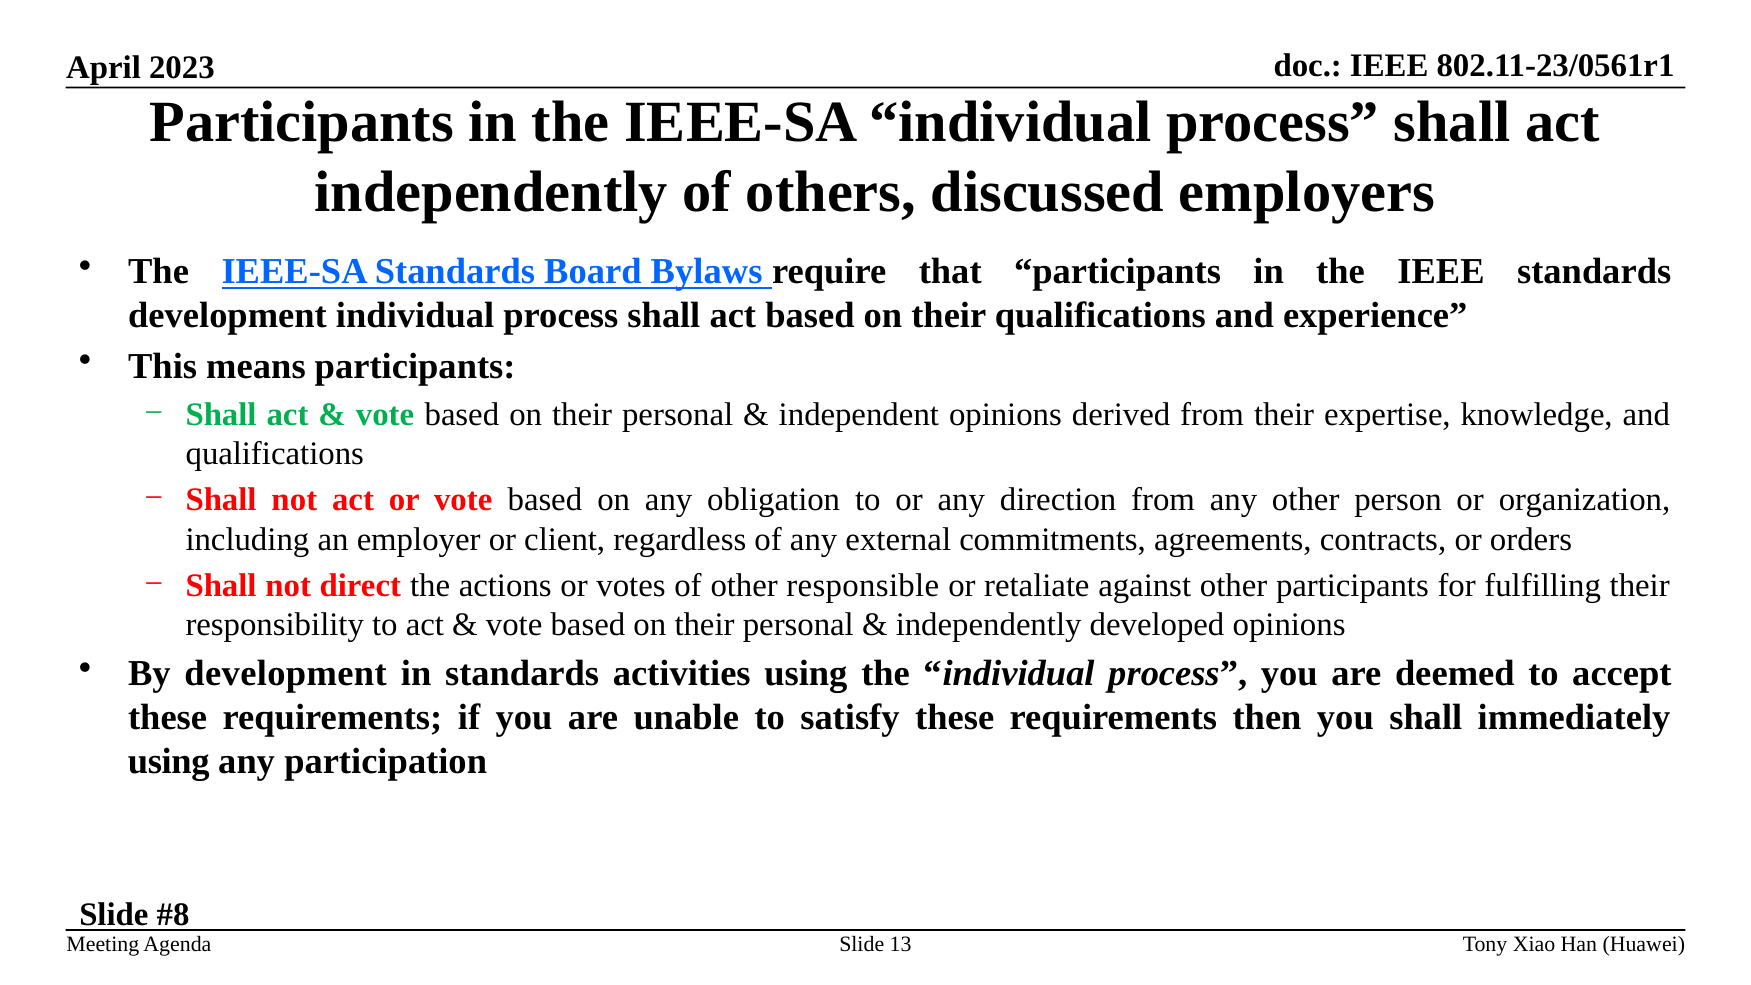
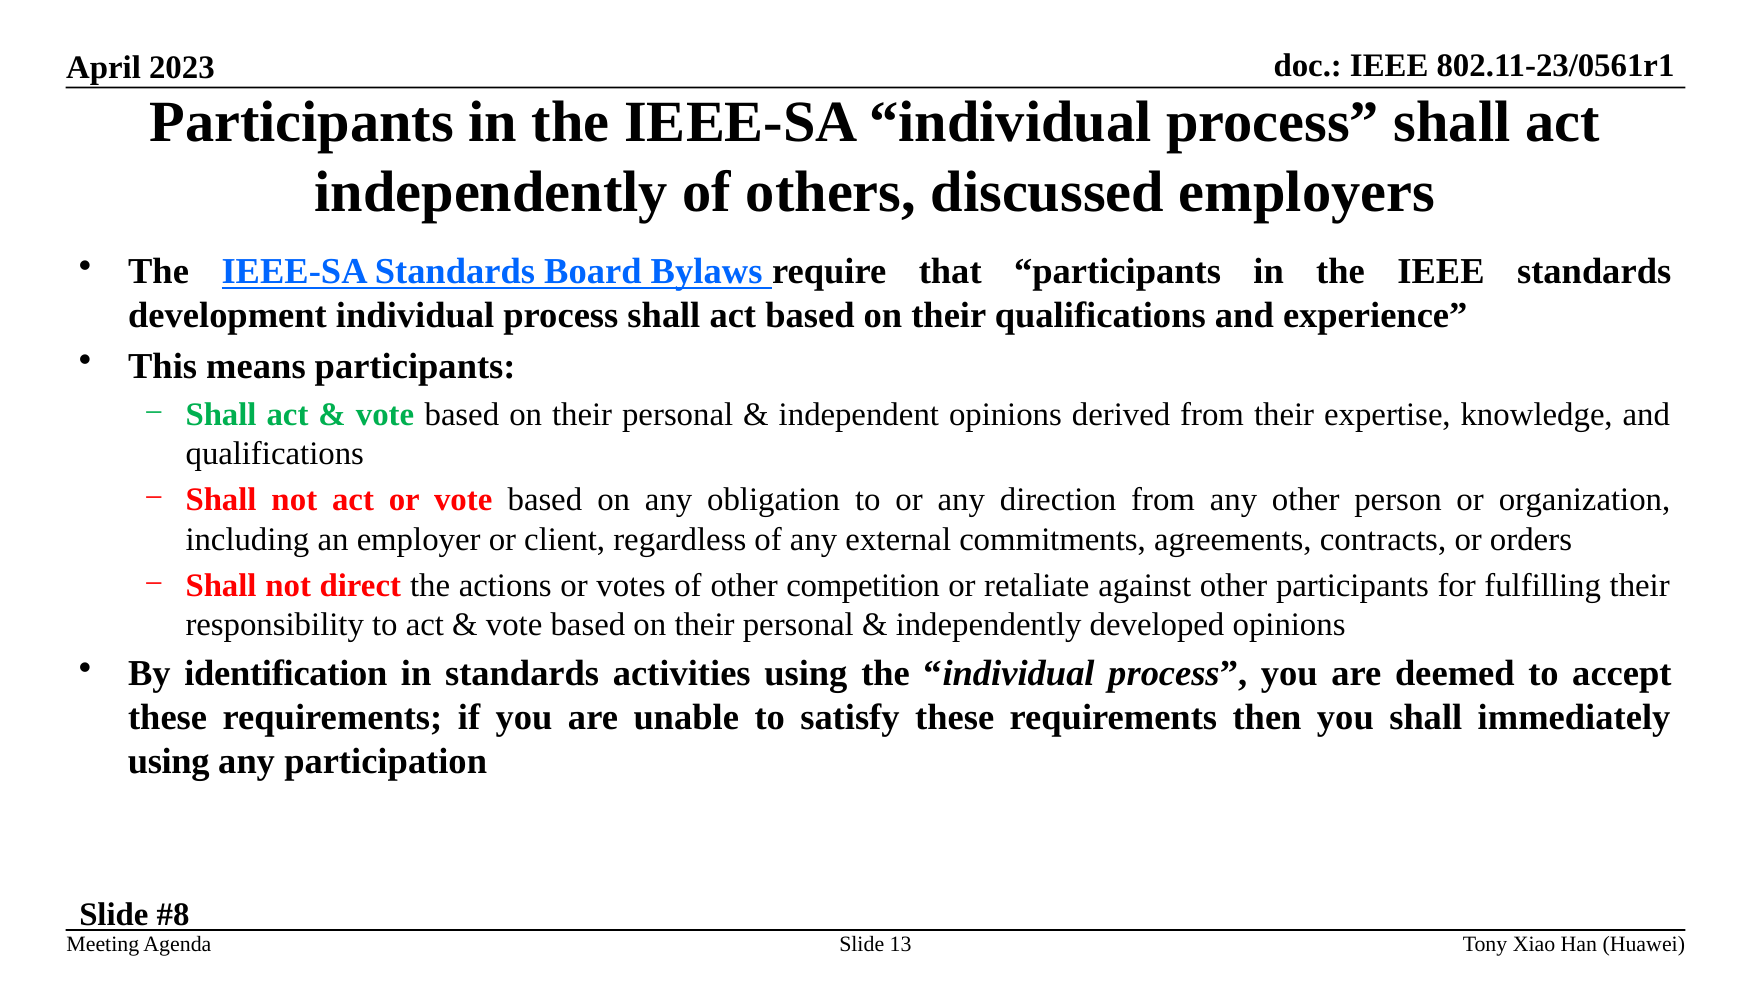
responsible: responsible -> competition (863, 585)
By development: development -> identification (286, 674)
